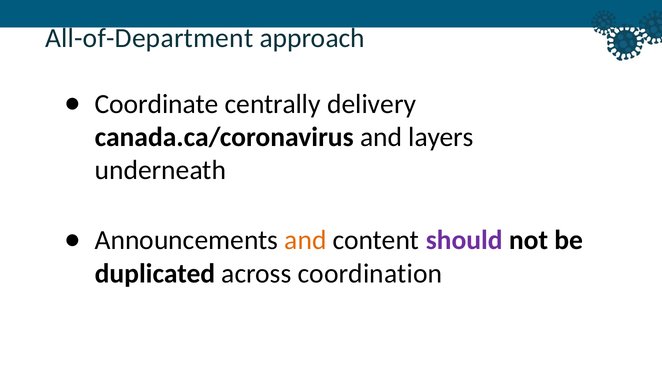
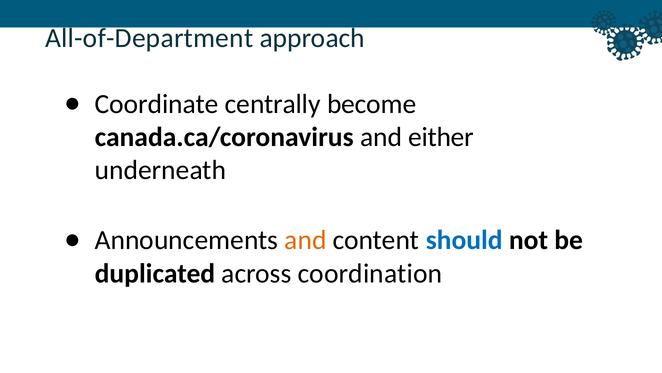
delivery: delivery -> become (372, 104)
layers: layers -> either (441, 137)
should colour: purple -> blue (464, 240)
